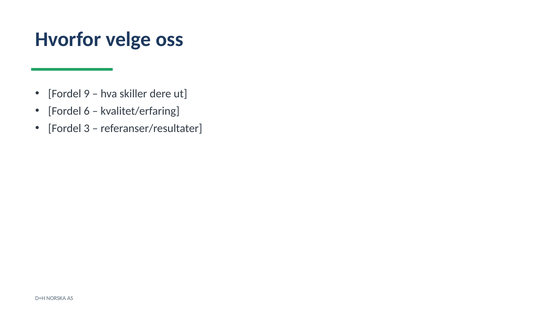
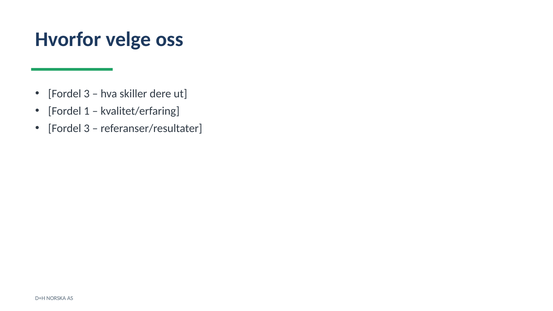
9: 9 -> 3 (87, 94)
6: 6 -> 1 (87, 111)
